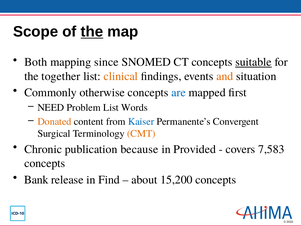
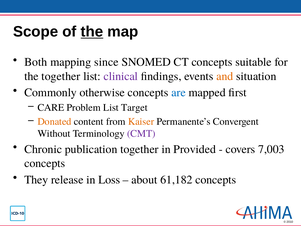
suitable underline: present -> none (253, 62)
clinical colour: orange -> purple (121, 76)
NEED: NEED -> CARE (51, 107)
Words: Words -> Target (134, 107)
Kaiser colour: blue -> orange (141, 121)
Surgical: Surgical -> Without (54, 134)
CMT colour: orange -> purple (141, 134)
publication because: because -> together (139, 149)
7,583: 7,583 -> 7,003 (271, 149)
Bank: Bank -> They (36, 179)
Find: Find -> Loss (109, 179)
15,200: 15,200 -> 61,182 (176, 179)
